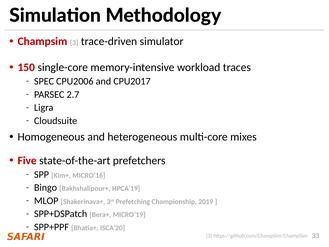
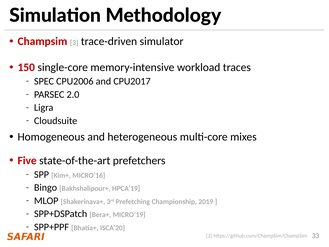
2.7: 2.7 -> 2.0 (73, 94)
